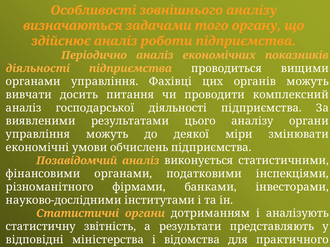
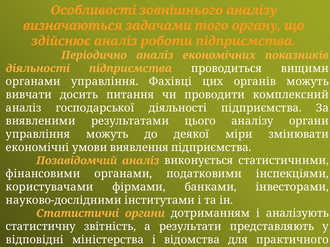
обчислень: обчислень -> виявлення (139, 148)
різноманітного: різноманітного -> користувачами (50, 187)
